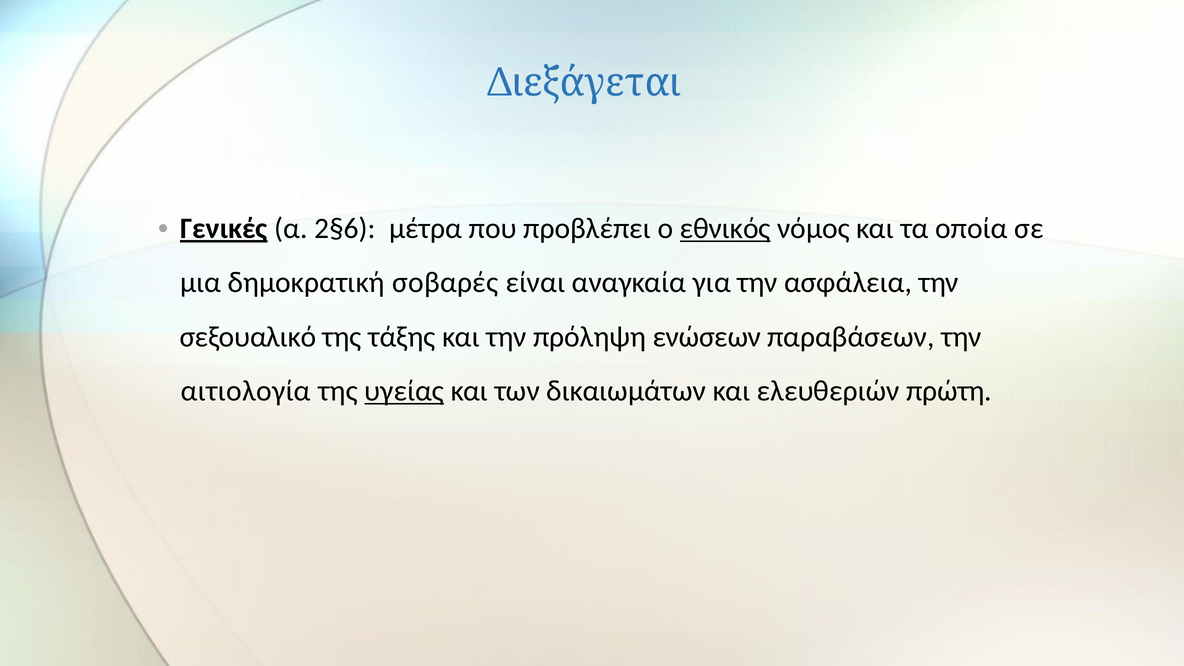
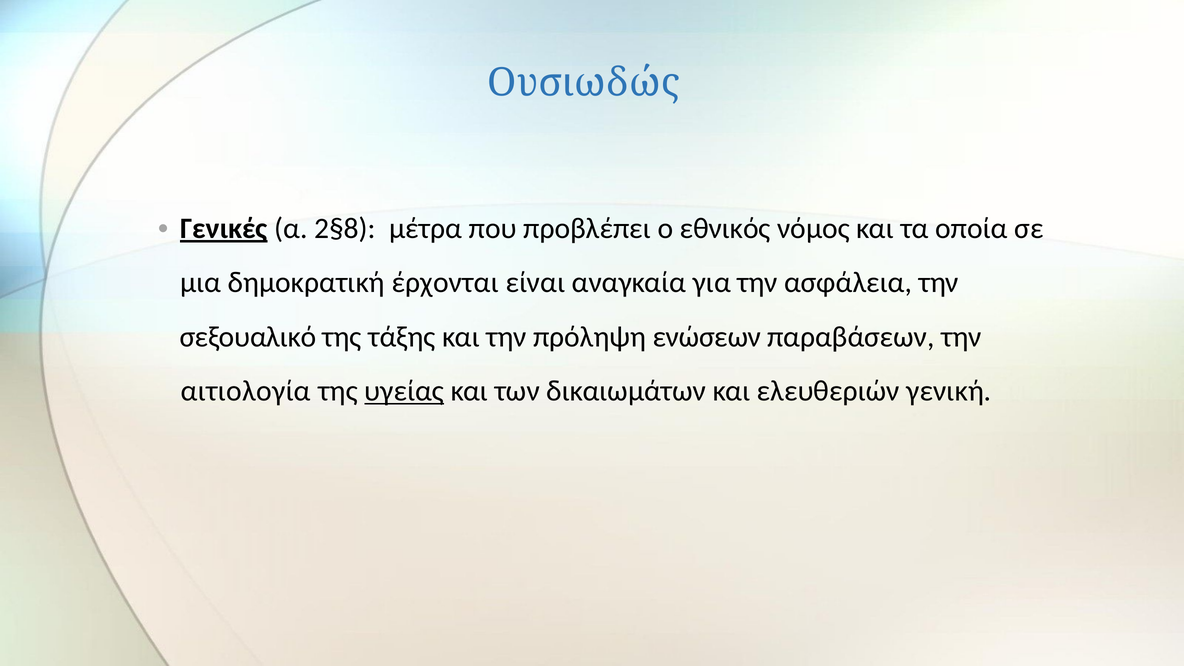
Διεξάγεται: Διεξάγεται -> Ουσιωδώς (584, 83)
2§6: 2§6 -> 2§8 (345, 229)
εθνικός underline: present -> none (725, 229)
σοβαρές: σοβαρές -> έρχονται (445, 283)
πρώτη: πρώτη -> γενική (949, 391)
